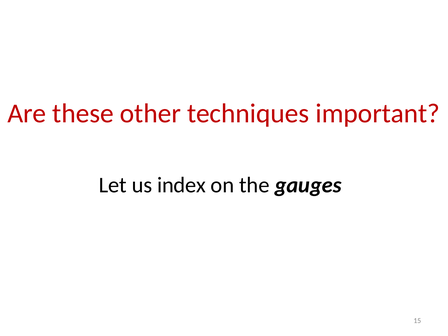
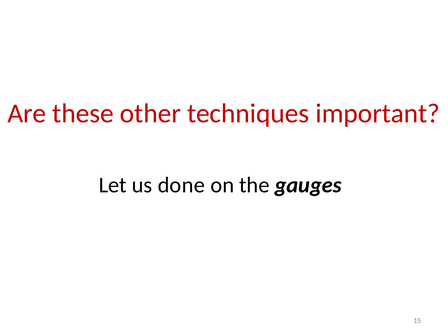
index: index -> done (181, 185)
